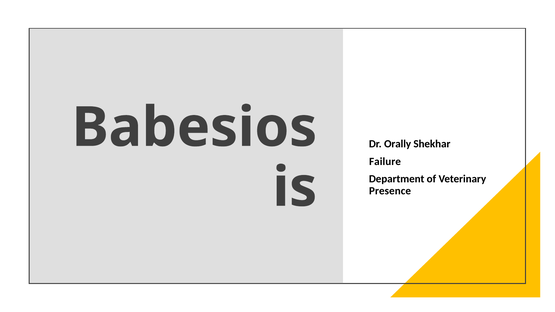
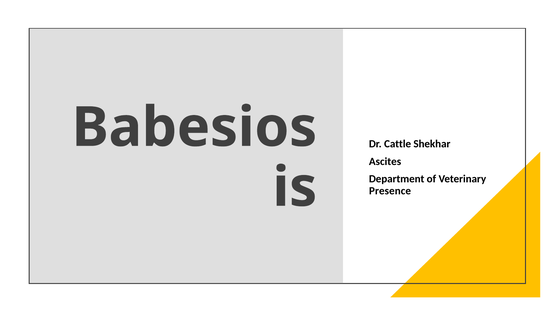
Orally: Orally -> Cattle (398, 144)
Failure: Failure -> Ascites (385, 161)
